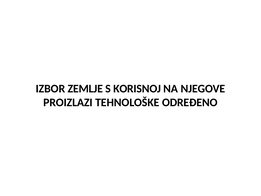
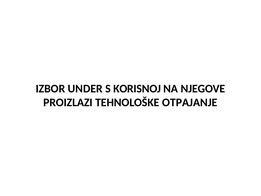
ZEMLJE: ZEMLJE -> UNDER (85, 88)
ODREĐENO: ODREĐENO -> OTPAJANJE (190, 102)
